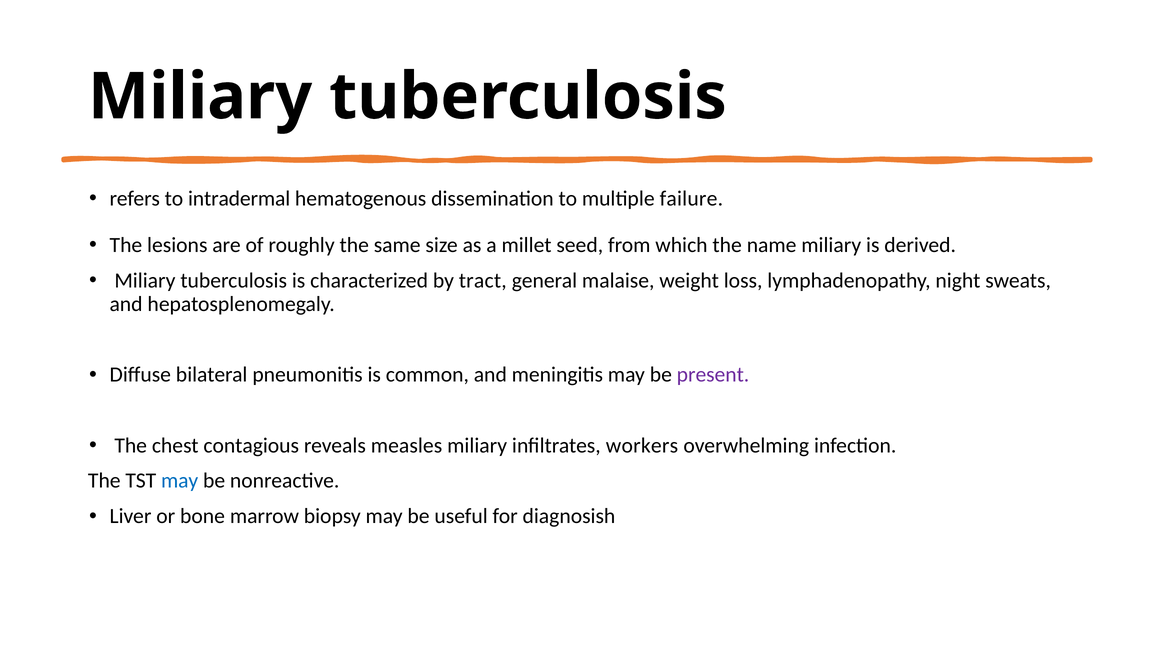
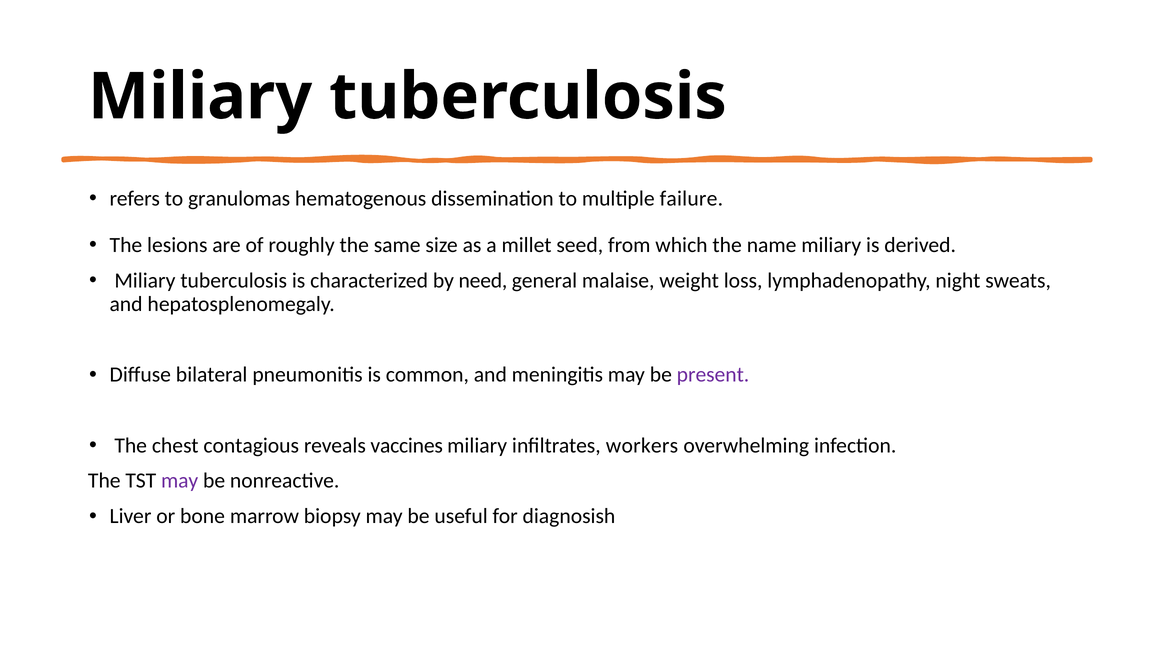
intradermal: intradermal -> granulomas (239, 198)
tract: tract -> need (483, 281)
measles: measles -> vaccines (407, 446)
may colour: blue -> purple (180, 481)
